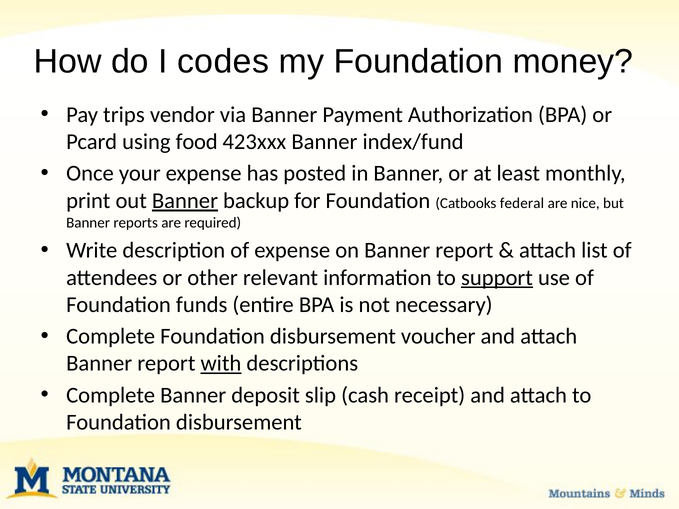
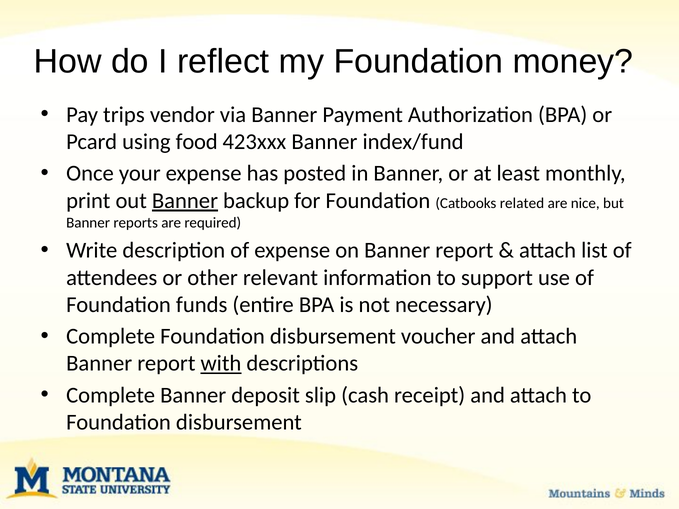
codes: codes -> reflect (223, 62)
federal: federal -> related (522, 203)
support underline: present -> none (497, 278)
